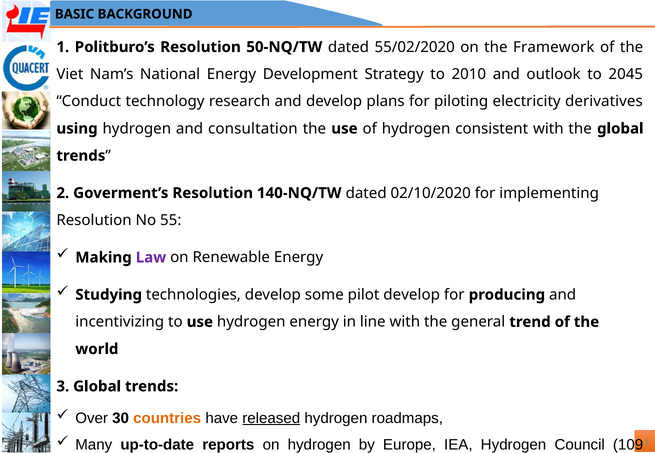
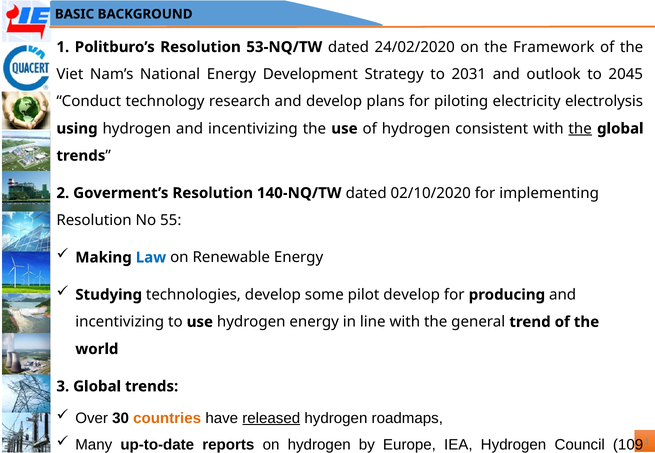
50-NQ/TW: 50-NQ/TW -> 53-NQ/TW (284, 47)
55/02/2020: 55/02/2020 -> 24/02/2020 (415, 47)
2010: 2010 -> 2031 (469, 74)
derivatives: derivatives -> electrolysis (604, 102)
hydrogen and consultation: consultation -> incentivizing (253, 129)
the underline: none -> present (580, 129)
Law colour: purple -> blue (151, 258)
